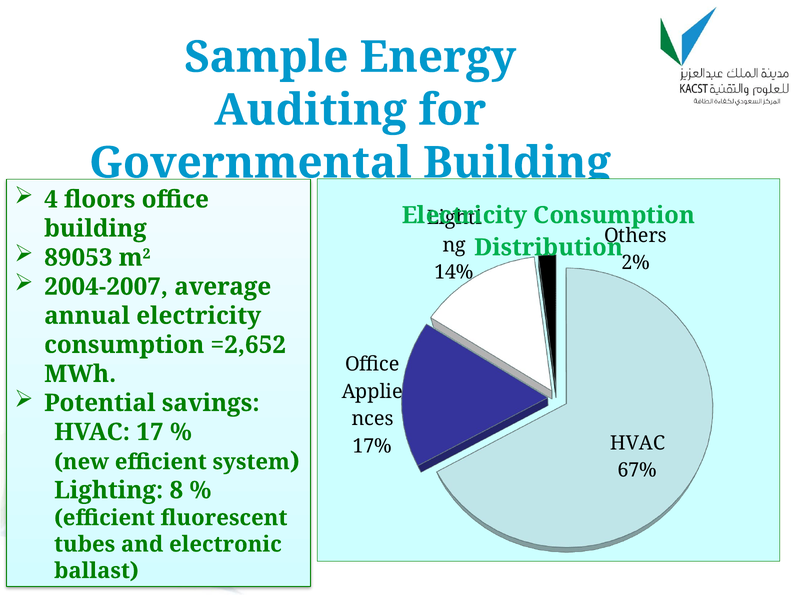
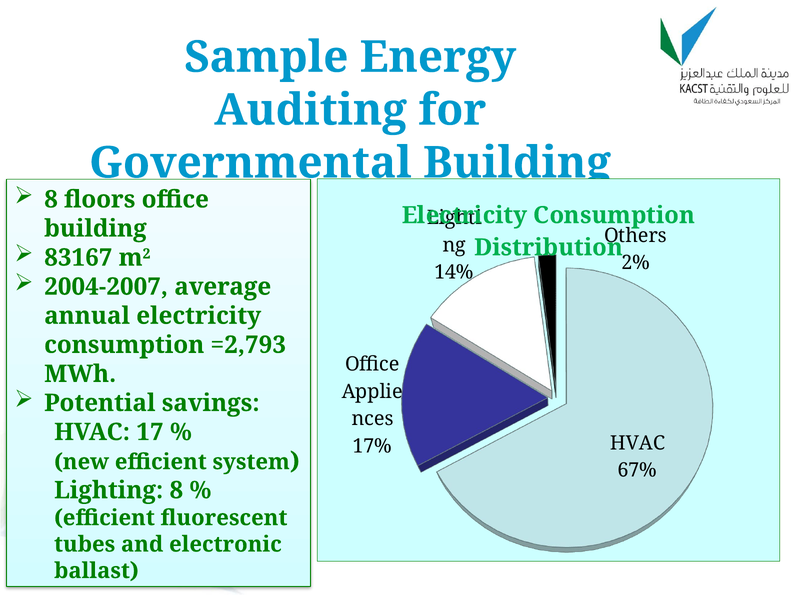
4: 4 -> 8 (51, 199)
89053: 89053 -> 83167 (78, 258)
=2,652: =2,652 -> =2,793 (248, 345)
